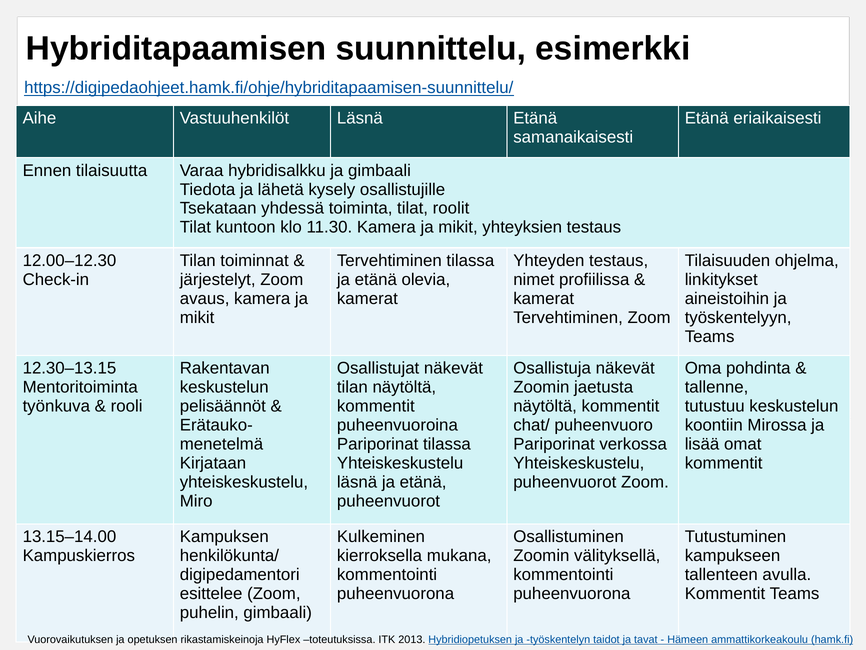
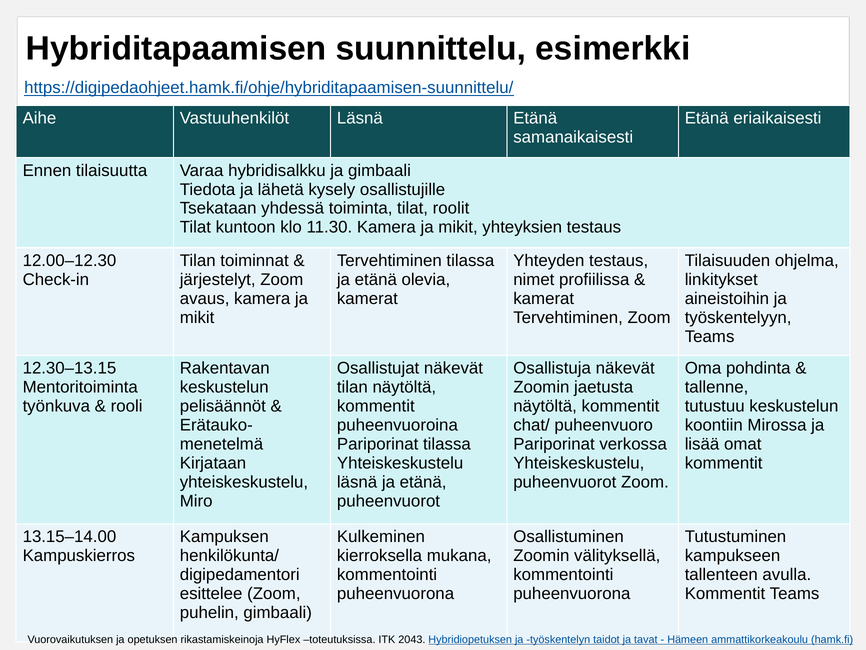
2013: 2013 -> 2043 (412, 639)
